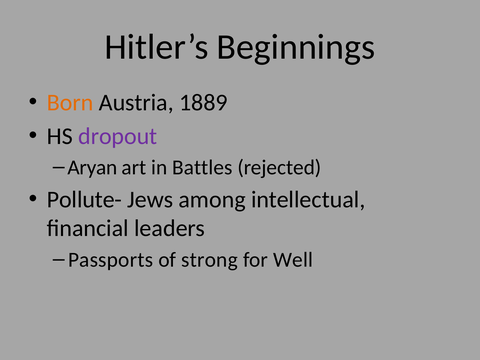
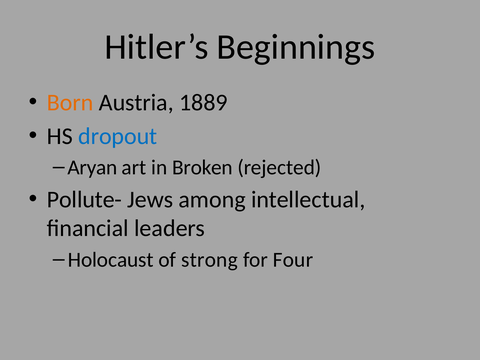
dropout colour: purple -> blue (118, 136)
Battles: Battles -> Broken (202, 167)
Passports: Passports -> Holocaust (111, 260)
Well: Well -> Four (293, 260)
